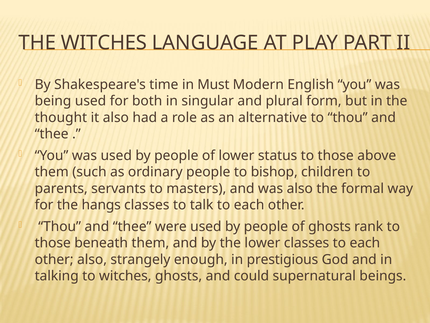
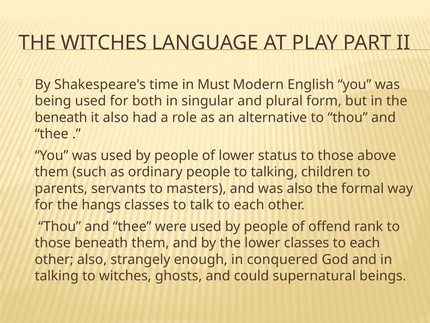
thought: thought -> beneath (61, 117)
to bishop: bishop -> talking (274, 172)
of ghosts: ghosts -> offend (329, 226)
prestigious: prestigious -> conquered (282, 259)
